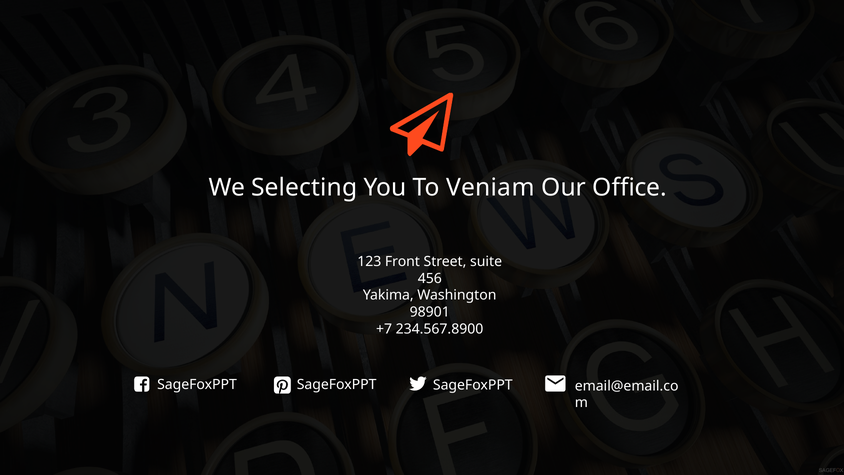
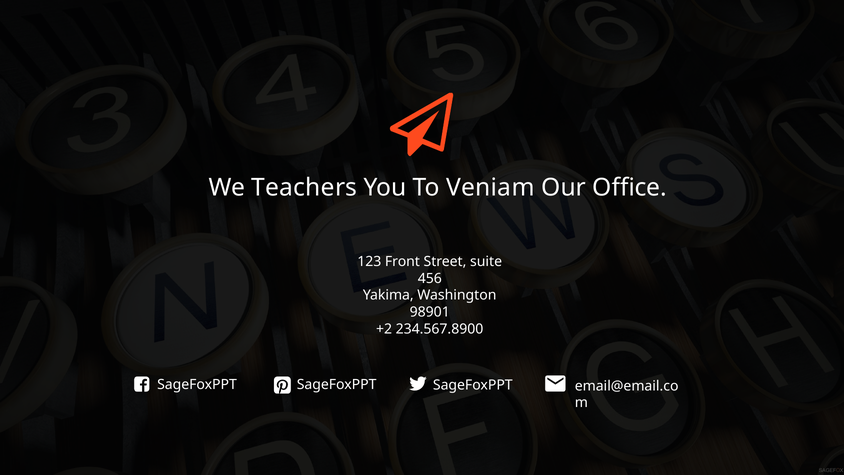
Selecting: Selecting -> Teachers (304, 188)
+7: +7 -> +2 (384, 329)
